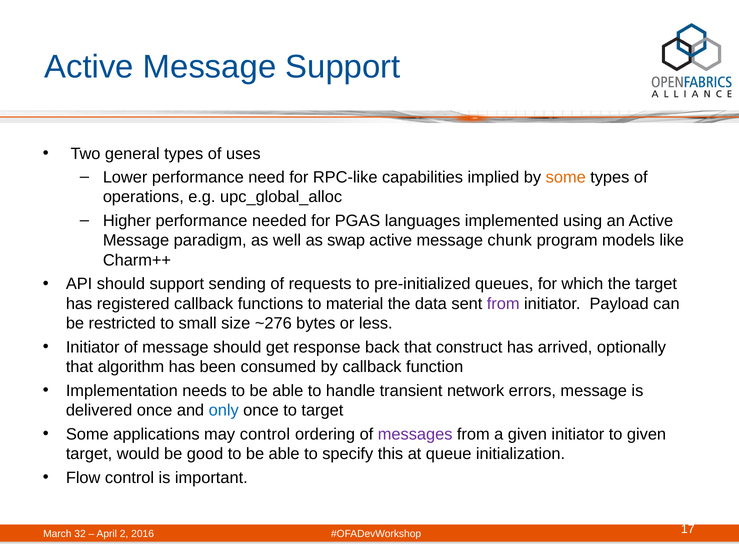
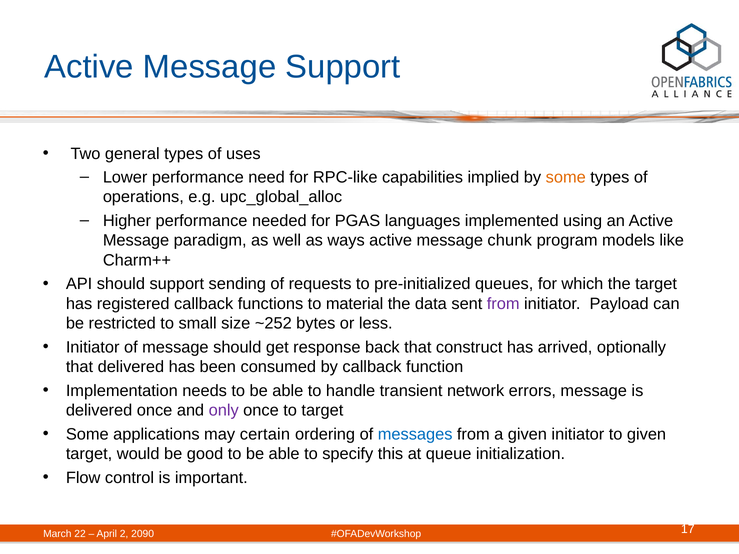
swap: swap -> ways (346, 241)
~276: ~276 -> ~252 (273, 324)
that algorithm: algorithm -> delivered (131, 367)
only colour: blue -> purple (224, 411)
may control: control -> certain (265, 434)
messages colour: purple -> blue (415, 434)
32: 32 -> 22 (80, 534)
2016: 2016 -> 2090 (143, 534)
